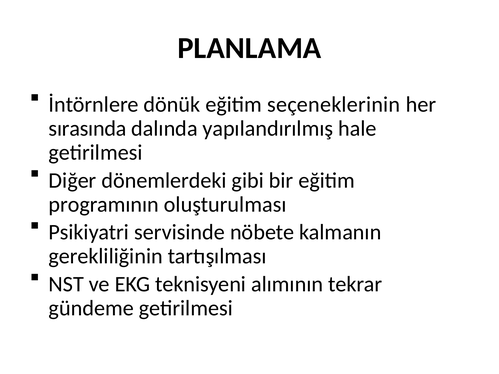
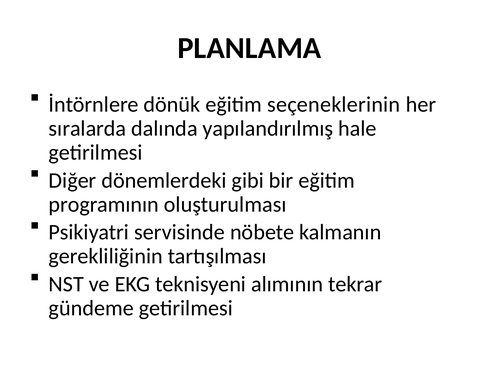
sırasında: sırasında -> sıralarda (87, 129)
